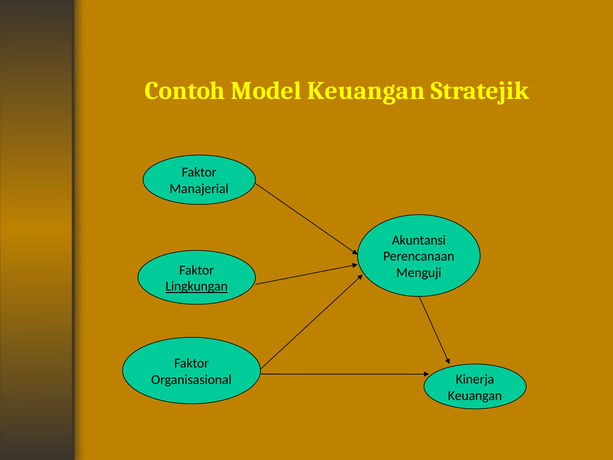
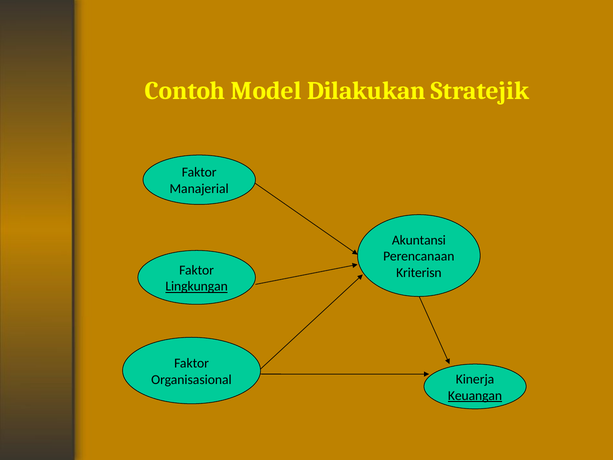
Model Keuangan: Keuangan -> Dilakukan (366, 91)
Menguji: Menguji -> Kriterisn (419, 273)
Keuangan underline: none -> present (475, 395)
